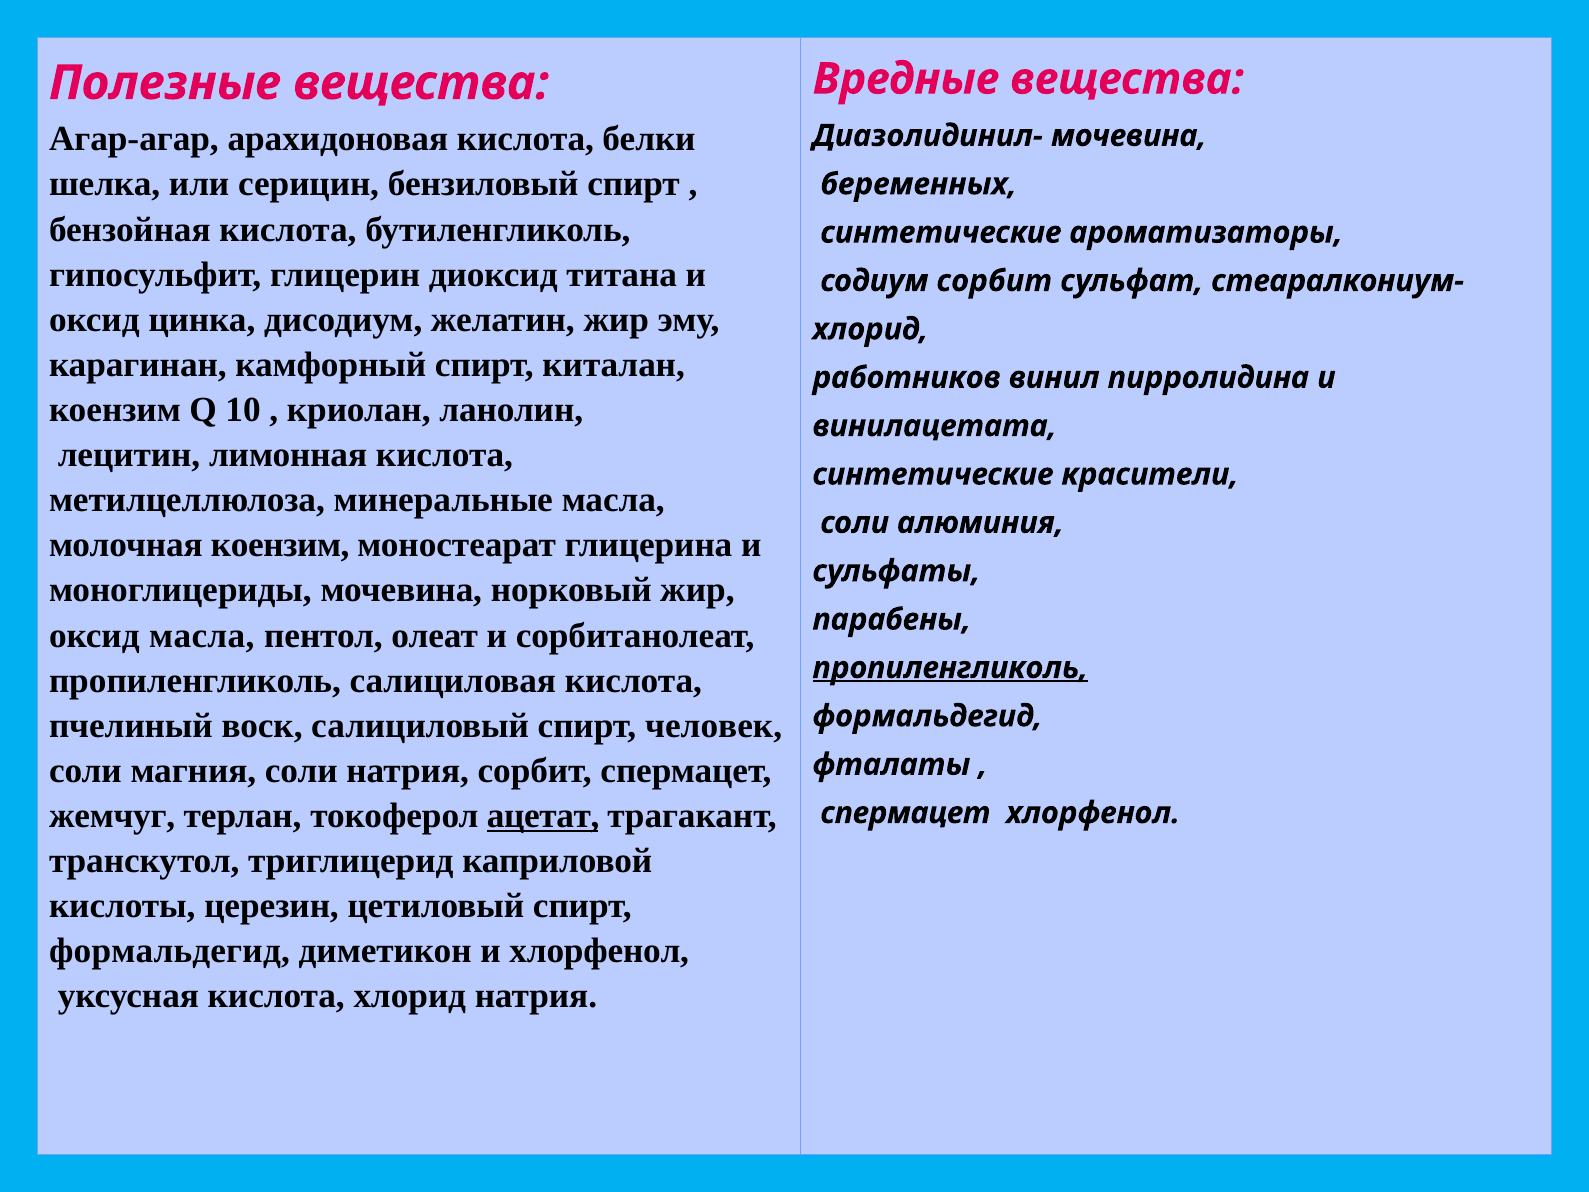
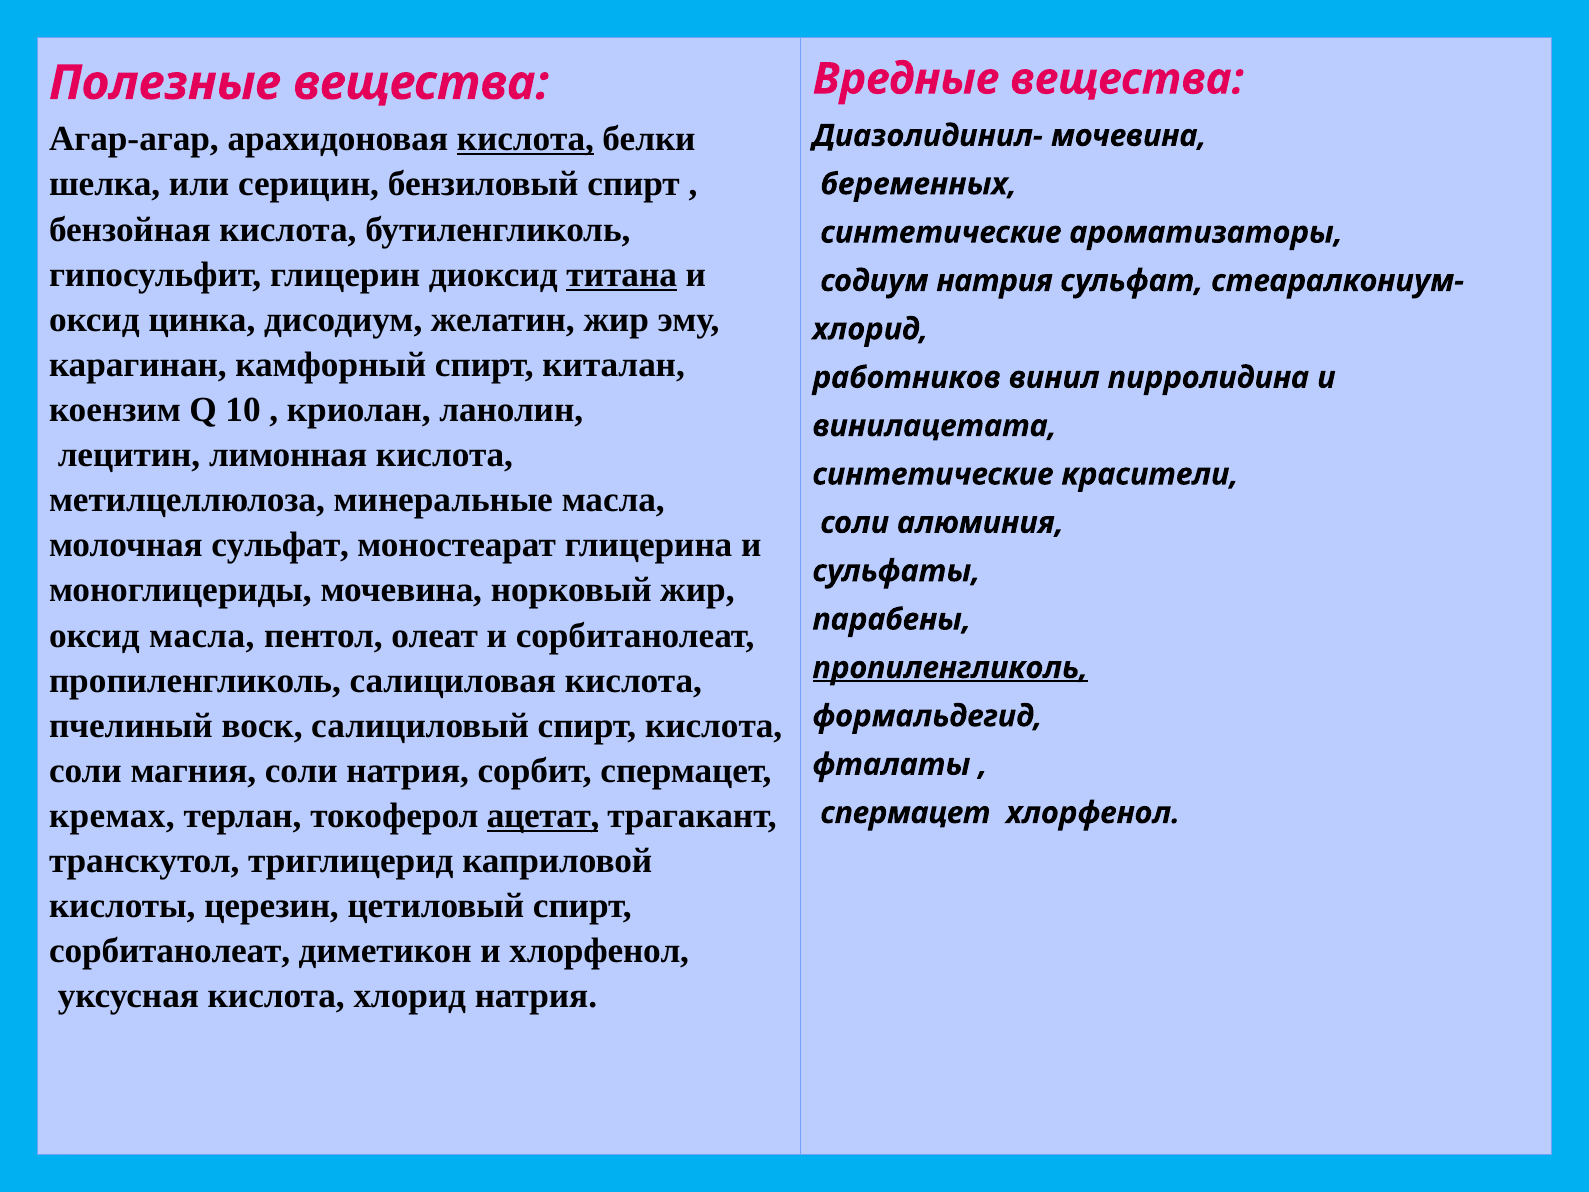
кислота underline: none -> present (525, 139)
титана underline: none -> present (622, 274)
содиум сорбит: сорбит -> натрия (995, 281)
молочная коензим: коензим -> сульфат (280, 545)
спирт человек: человек -> кислота (714, 725)
жемчуг: жемчуг -> кремах (112, 816)
формальдегид: формальдегид -> сорбитанолеат (170, 951)
